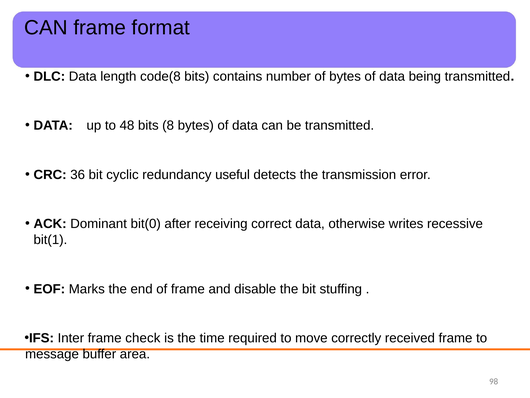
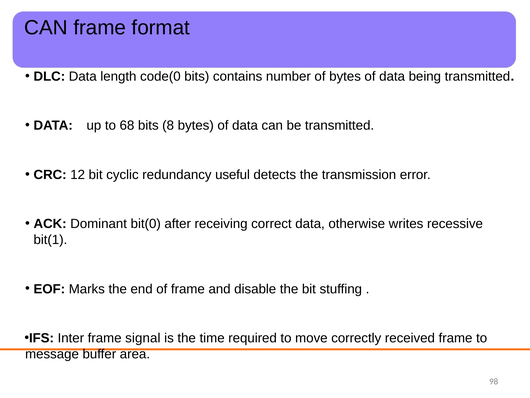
code(8: code(8 -> code(0 (160, 76)
48: 48 -> 68 (127, 125)
36: 36 -> 12 (78, 175)
check: check -> signal (143, 338)
